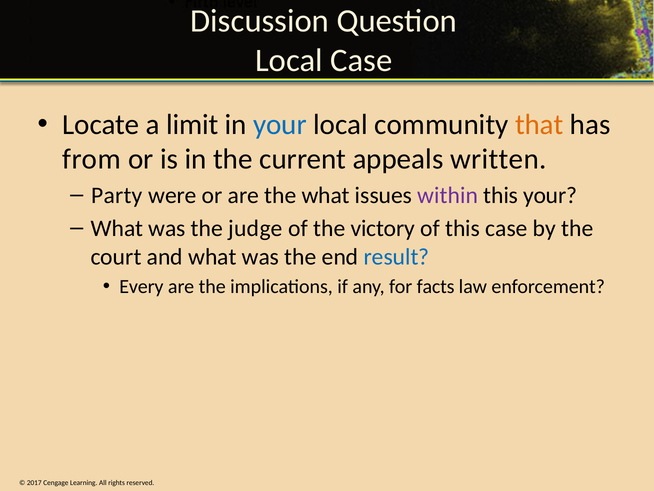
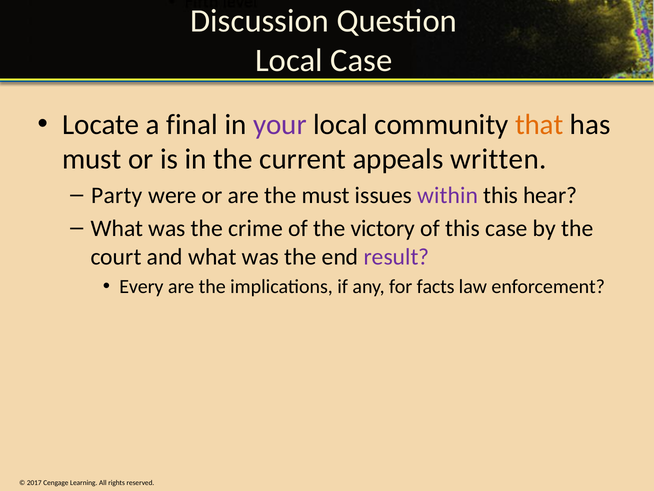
limit: limit -> final (192, 124)
your colour: blue -> purple (280, 124)
from: from -> must (92, 159)
the what: what -> must (326, 195)
this your: your -> hear (550, 195)
judge: judge -> crime (256, 228)
result colour: blue -> purple (397, 256)
